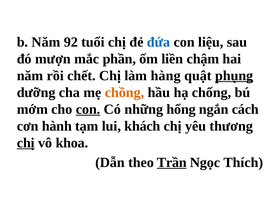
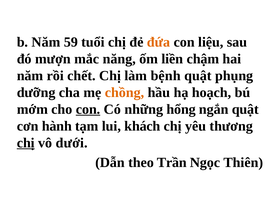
92: 92 -> 59 (71, 42)
đứa colour: blue -> orange (159, 42)
phần: phần -> năng (119, 59)
hàng: hàng -> bệnh (166, 76)
phụng underline: present -> none (234, 76)
chống: chống -> hoạch (212, 92)
ngắn cách: cách -> quật (245, 109)
khoa: khoa -> dưới (72, 143)
Trần underline: present -> none (172, 162)
Thích: Thích -> Thiên (243, 162)
